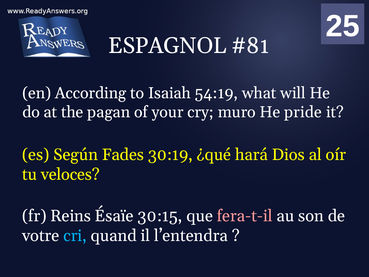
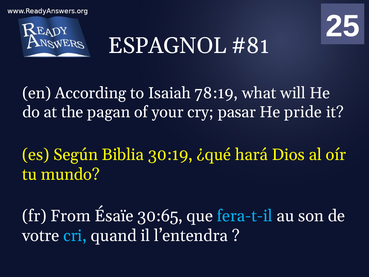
54:19: 54:19 -> 78:19 (216, 93)
muro: muro -> pasar (237, 112)
Fades: Fades -> Biblia (123, 155)
veloces: veloces -> mundo (70, 174)
Reins: Reins -> From (70, 216)
30:15: 30:15 -> 30:65 (160, 216)
fera-t-il colour: pink -> light blue (245, 216)
